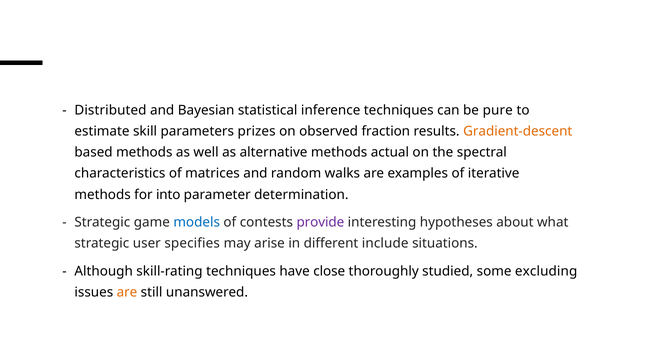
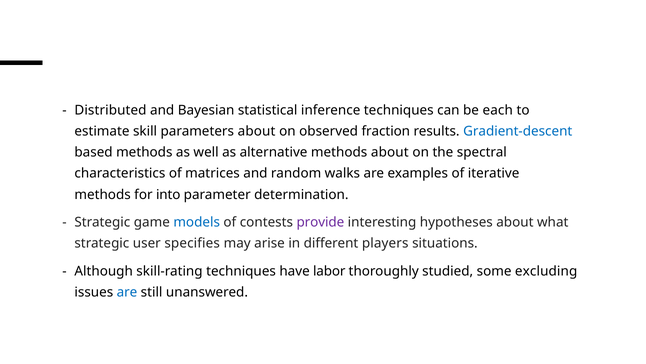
pure: pure -> each (498, 110)
parameters prizes: prizes -> about (257, 131)
Gradient-descent colour: orange -> blue (518, 131)
methods actual: actual -> about (390, 152)
include: include -> players (385, 243)
close: close -> labor (329, 271)
are colour: orange -> blue (127, 292)
